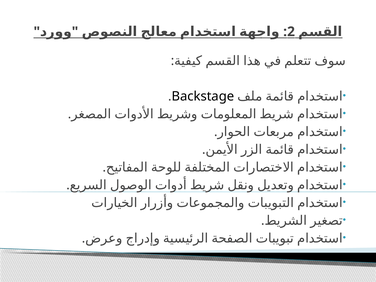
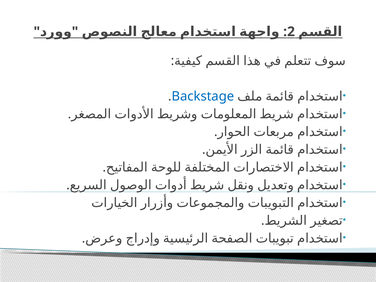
Backstage colour: black -> blue (203, 96)
